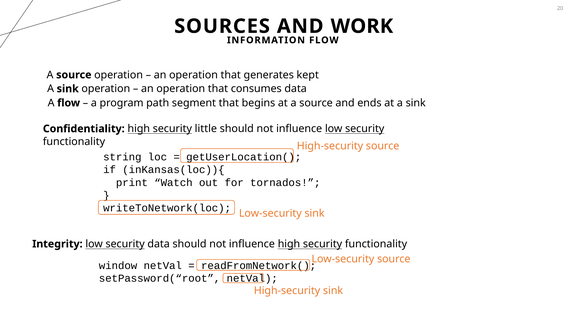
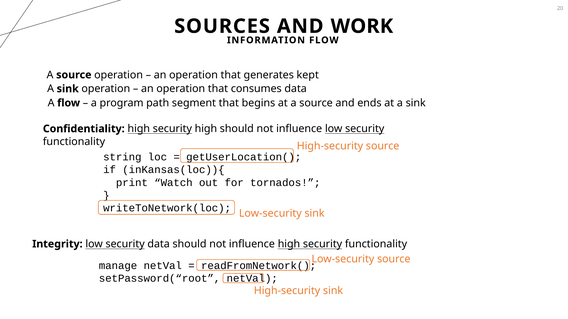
security little: little -> high (206, 129)
window: window -> manage (118, 266)
